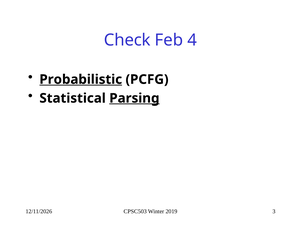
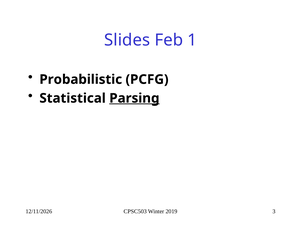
Check: Check -> Slides (127, 40)
4: 4 -> 1 (192, 40)
Probabilistic underline: present -> none (81, 79)
